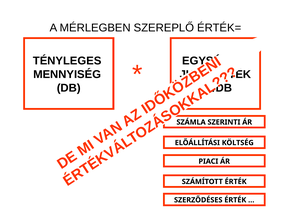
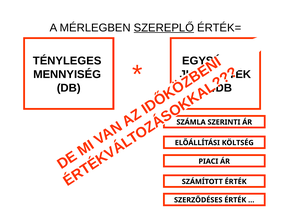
SZEREPLŐ underline: none -> present (164, 28)
